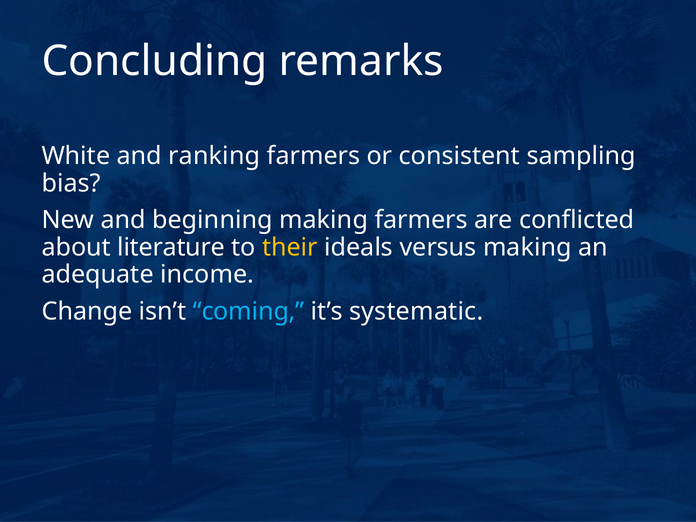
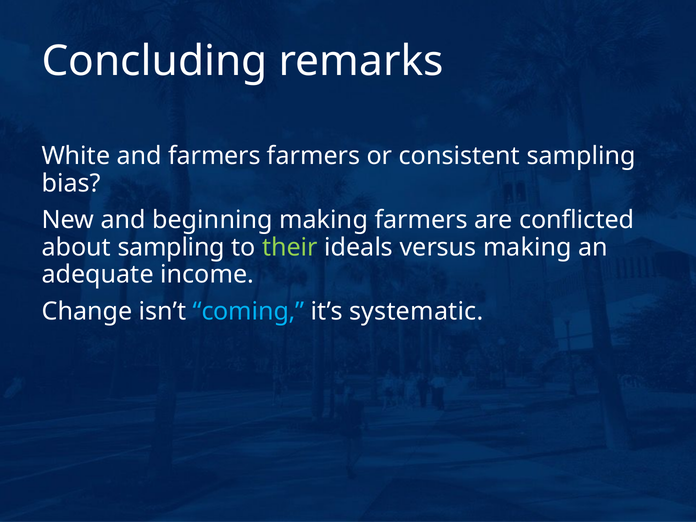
and ranking: ranking -> farmers (214, 156)
about literature: literature -> sampling (171, 247)
their colour: yellow -> light green (290, 247)
